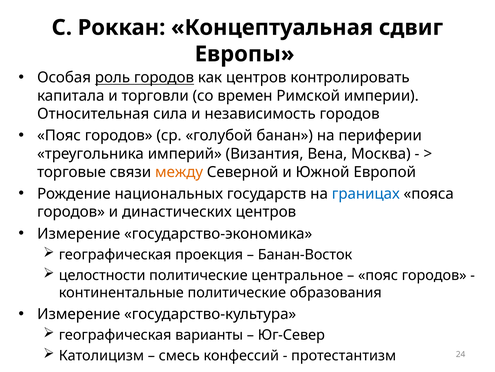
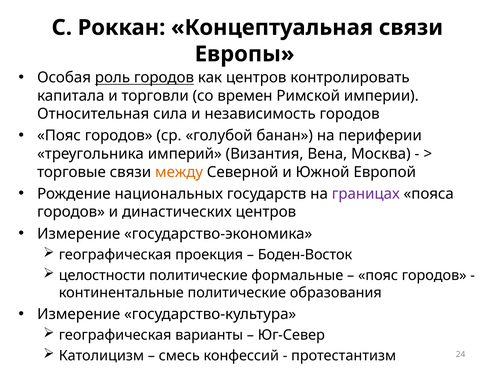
Концептуальная сдвиг: сдвиг -> связи (411, 28)
границах colour: blue -> purple (366, 193)
Банан-Восток: Банан-Восток -> Боден-Восток (305, 254)
центральное: центральное -> формальные (297, 275)
